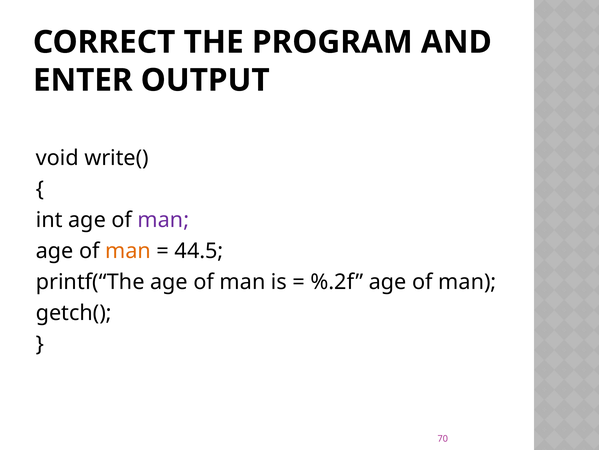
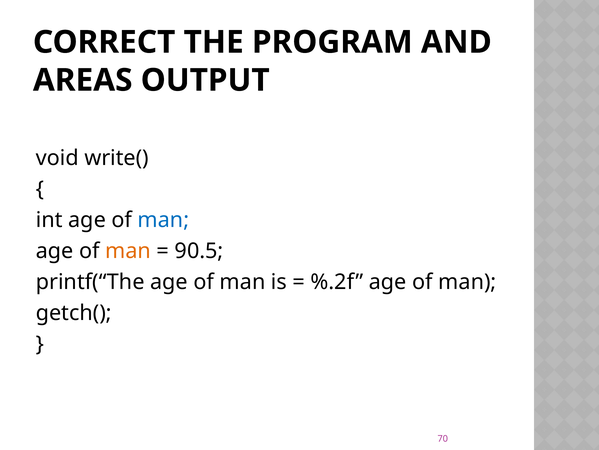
ENTER: ENTER -> AREAS (83, 80)
man colour: purple -> blue (163, 220)
44.5: 44.5 -> 90.5 (199, 251)
